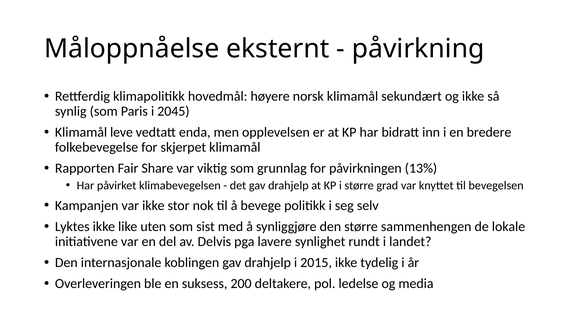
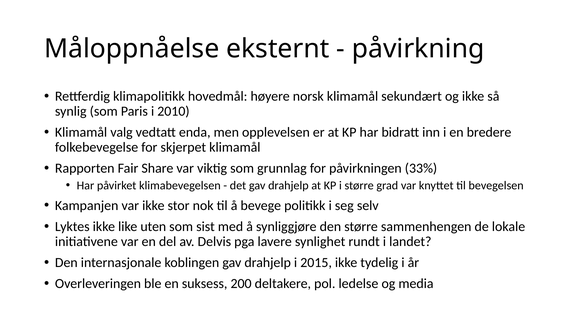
2045: 2045 -> 2010 (173, 111)
leve: leve -> valg (121, 132)
13%: 13% -> 33% (421, 168)
